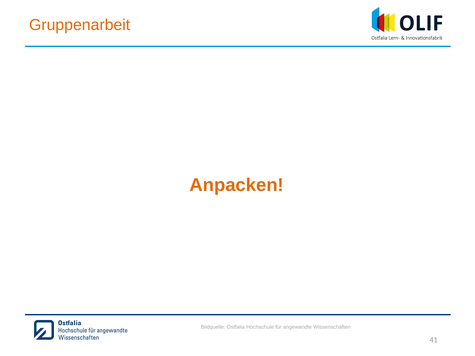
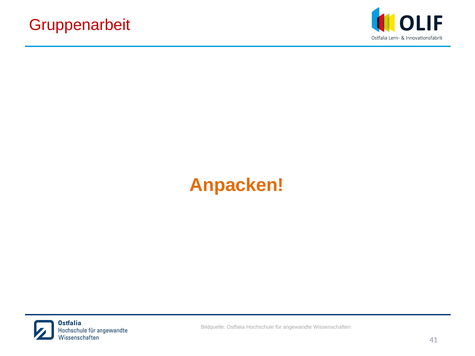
Gruppenarbeit colour: orange -> red (80, 25)
